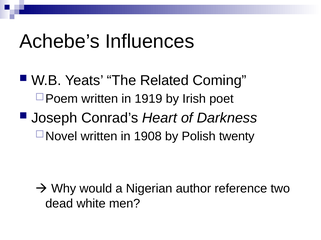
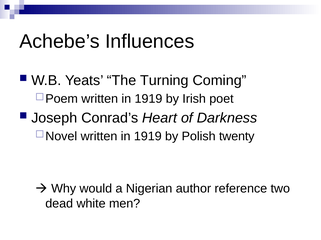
Related: Related -> Turning (164, 81)
1908: 1908 -> 1919 (148, 137)
